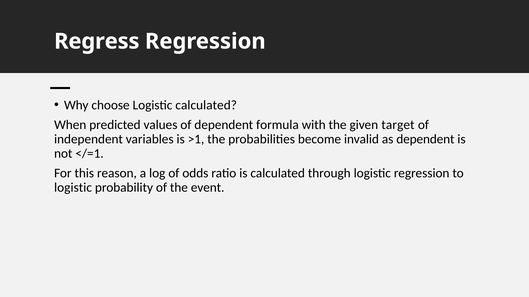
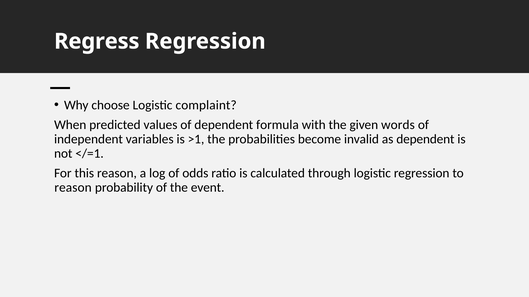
Logistic calculated: calculated -> complaint (206, 105)
target: target -> words (398, 125)
logistic: logistic -> reason (73, 188)
